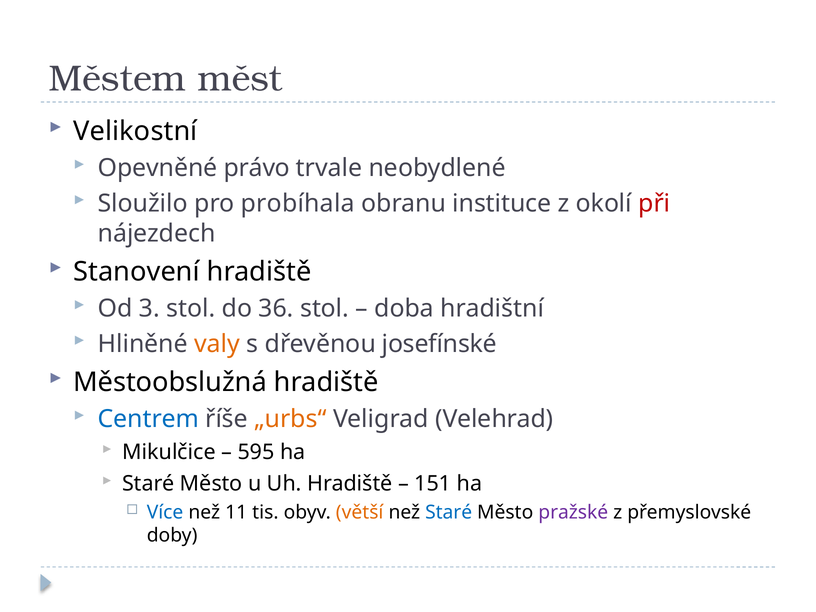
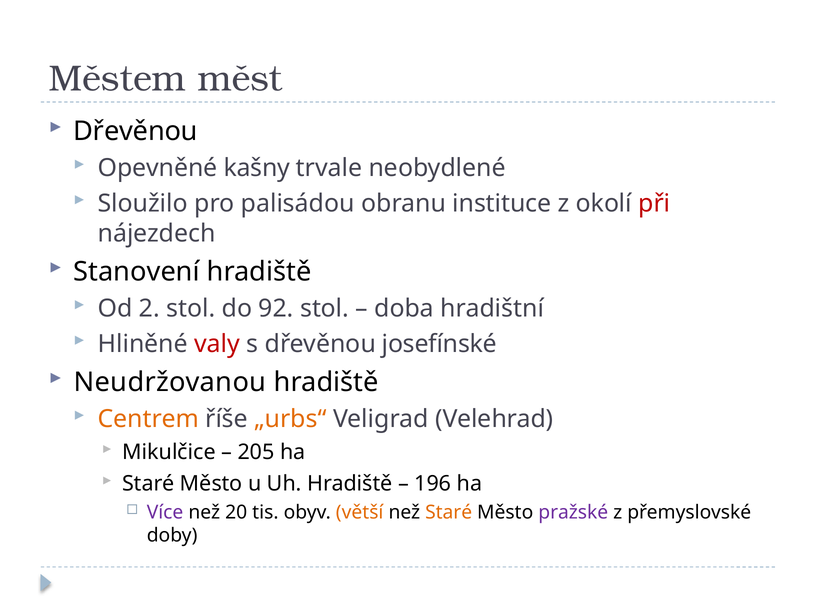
Velikostní: Velikostní -> Dřevěnou (136, 131)
právo: právo -> kašny (257, 168)
probíhala: probíhala -> palisádou (298, 203)
3: 3 -> 2 (149, 308)
36: 36 -> 92 (276, 308)
valy colour: orange -> red (217, 344)
Městoobslužná: Městoobslužná -> Neudržovanou (170, 382)
Centrem colour: blue -> orange (148, 419)
595: 595 -> 205 (256, 452)
151: 151 -> 196 (433, 484)
Více colour: blue -> purple (165, 513)
11: 11 -> 20 (236, 513)
Staré colour: blue -> orange (449, 513)
